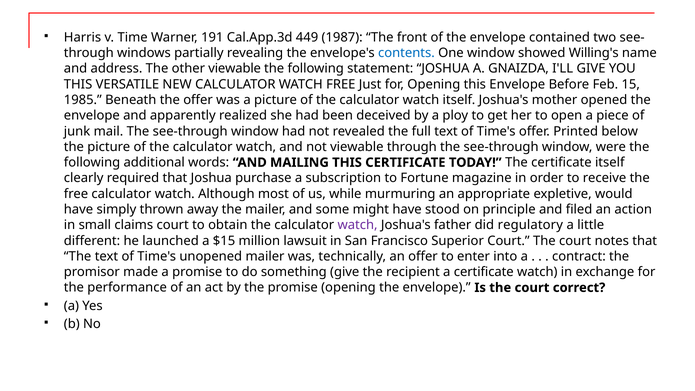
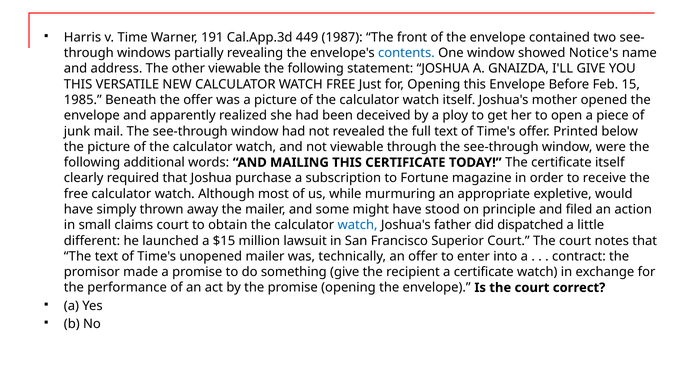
Willing's: Willing's -> Notice's (594, 53)
watch colour: purple -> blue (358, 225)
regulatory: regulatory -> dispatched (530, 225)
